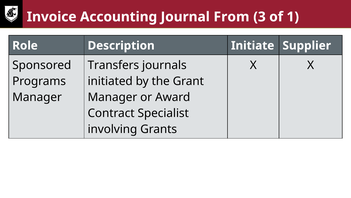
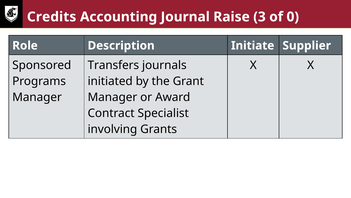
Invoice: Invoice -> Credits (52, 17)
From: From -> Raise (232, 17)
1: 1 -> 0 (293, 17)
